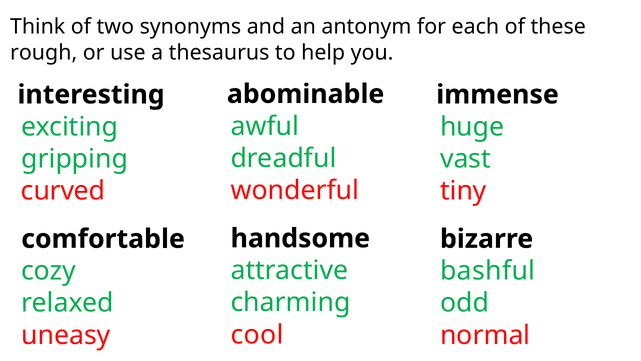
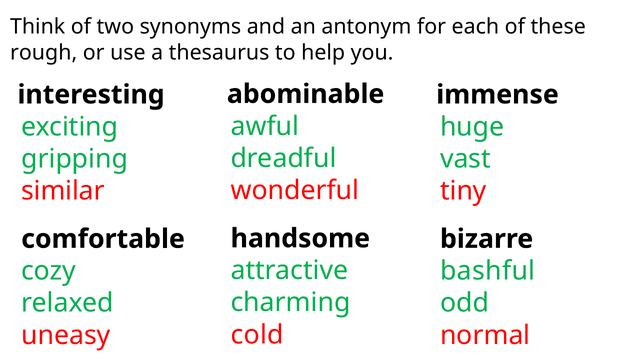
curved: curved -> similar (63, 191)
cool: cool -> cold (257, 334)
